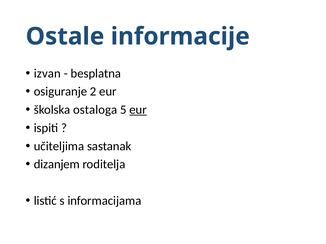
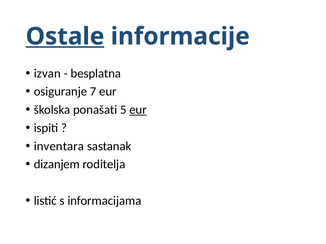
Ostale underline: none -> present (65, 36)
2: 2 -> 7 (93, 92)
ostaloga: ostaloga -> ponašati (95, 110)
učiteljima: učiteljima -> inventara (59, 146)
